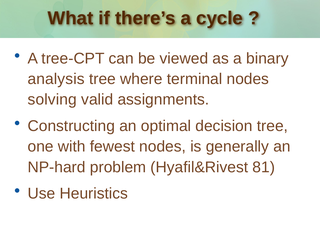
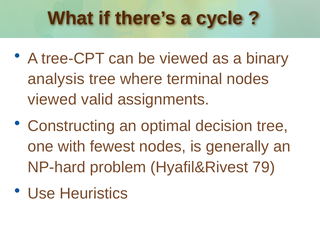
solving: solving -> viewed (52, 100)
81: 81 -> 79 (264, 167)
